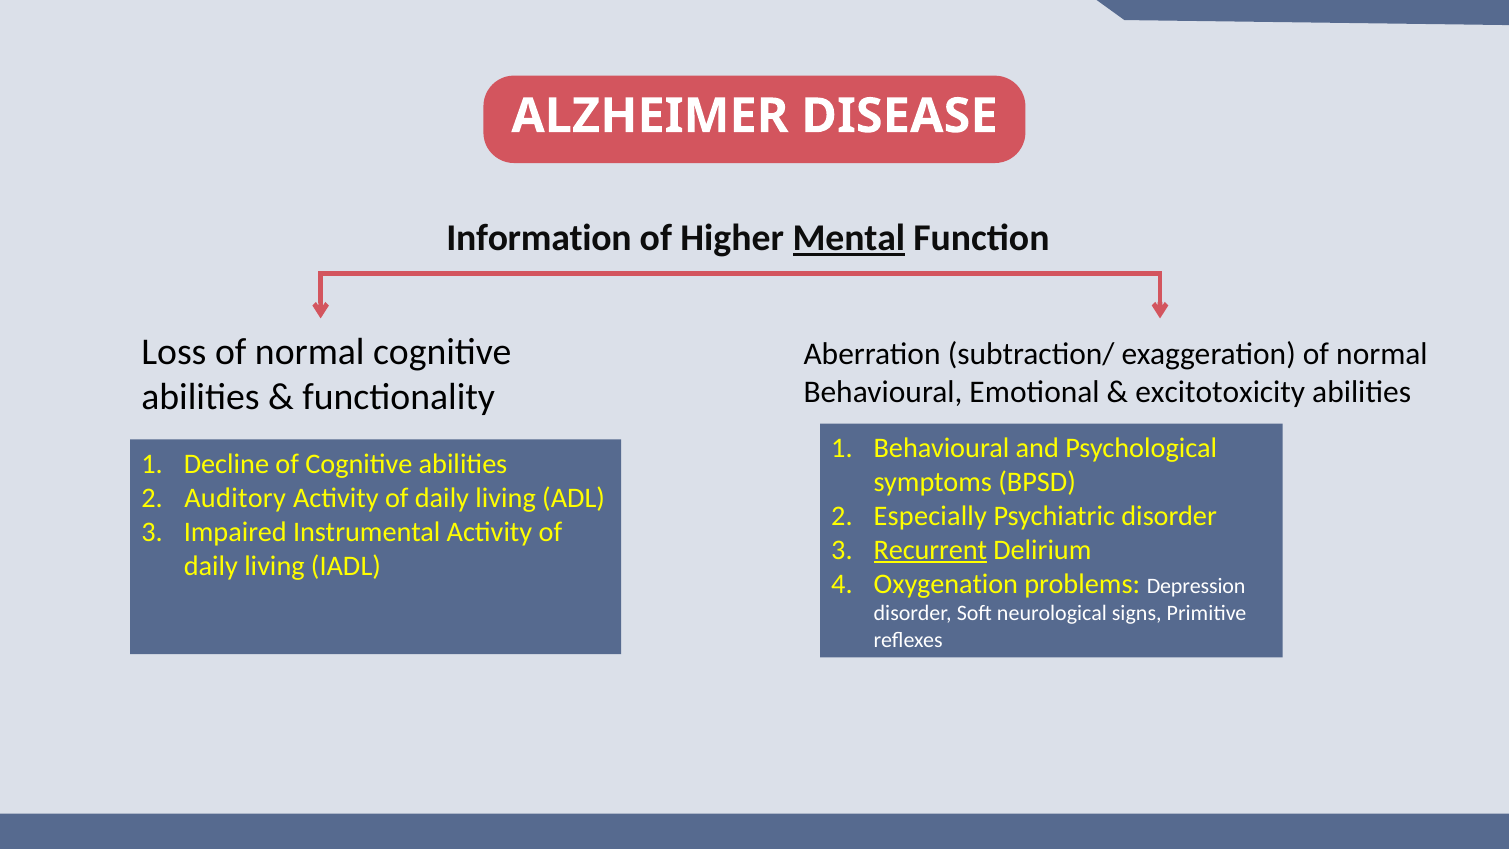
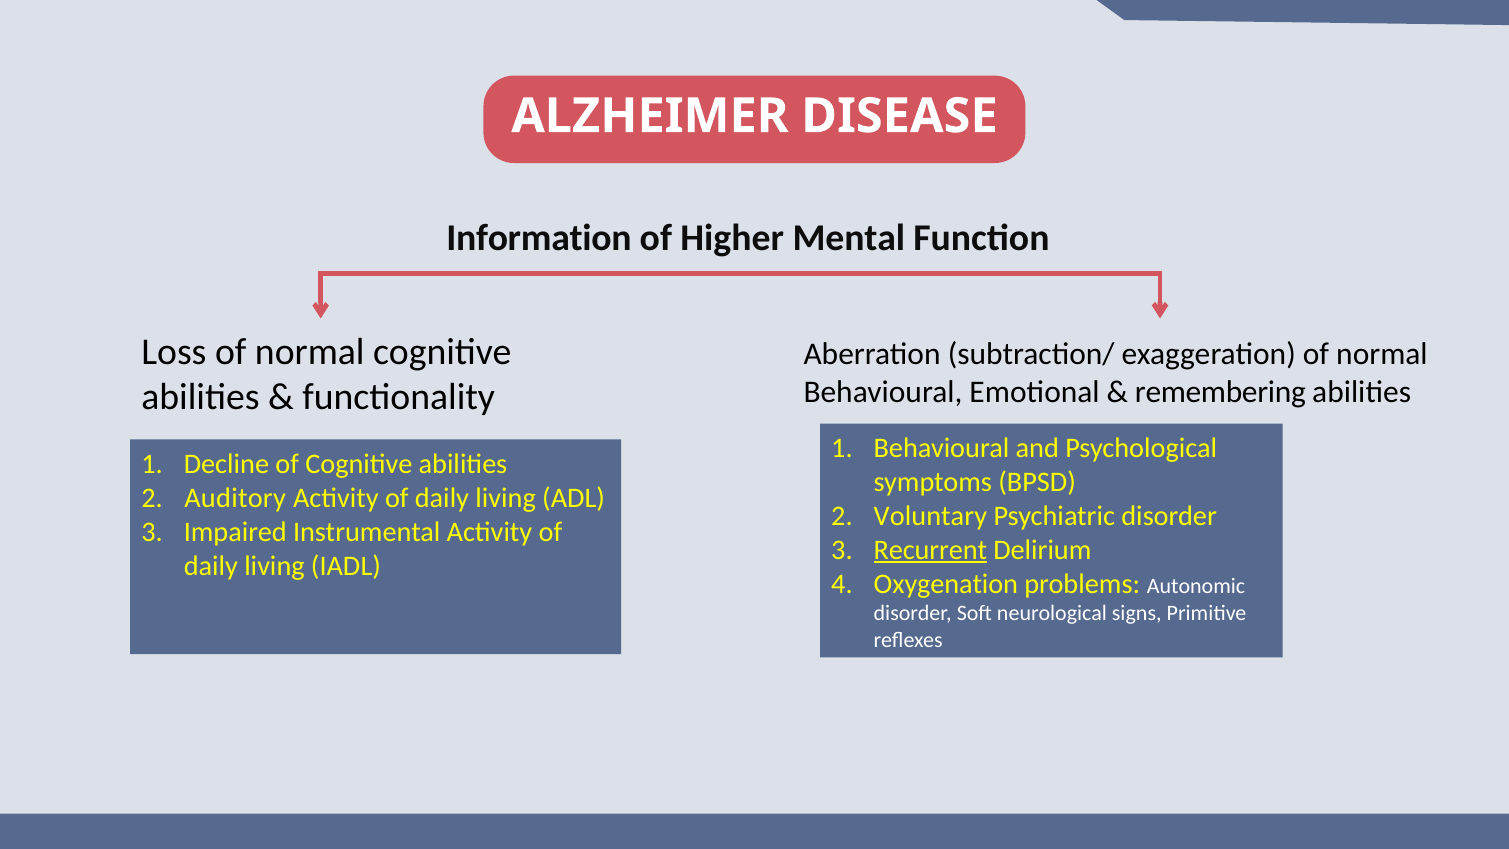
Mental underline: present -> none (849, 238)
excitotoxicity: excitotoxicity -> remembering (1220, 392)
Especially: Especially -> Voluntary (930, 516)
Depression: Depression -> Autonomic (1196, 586)
